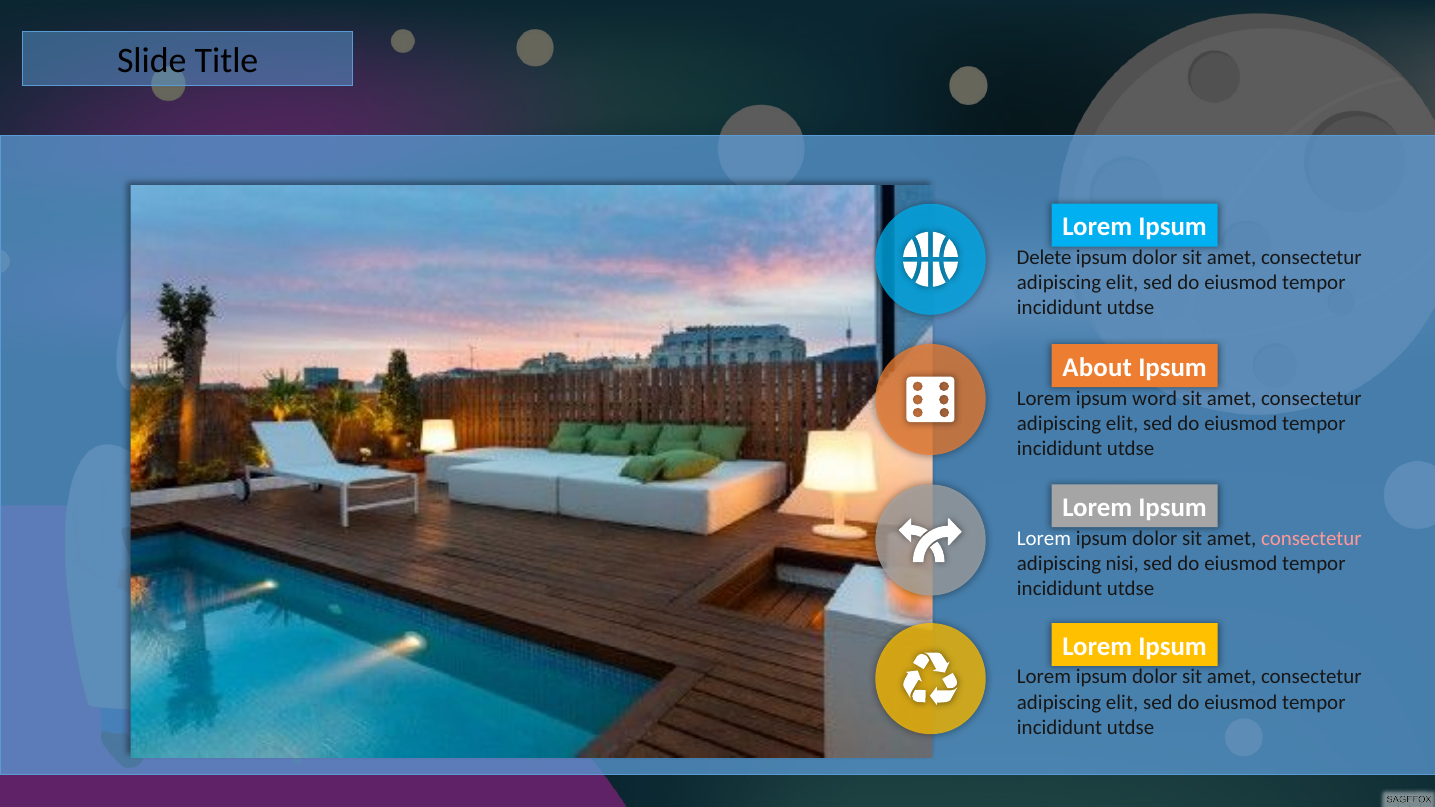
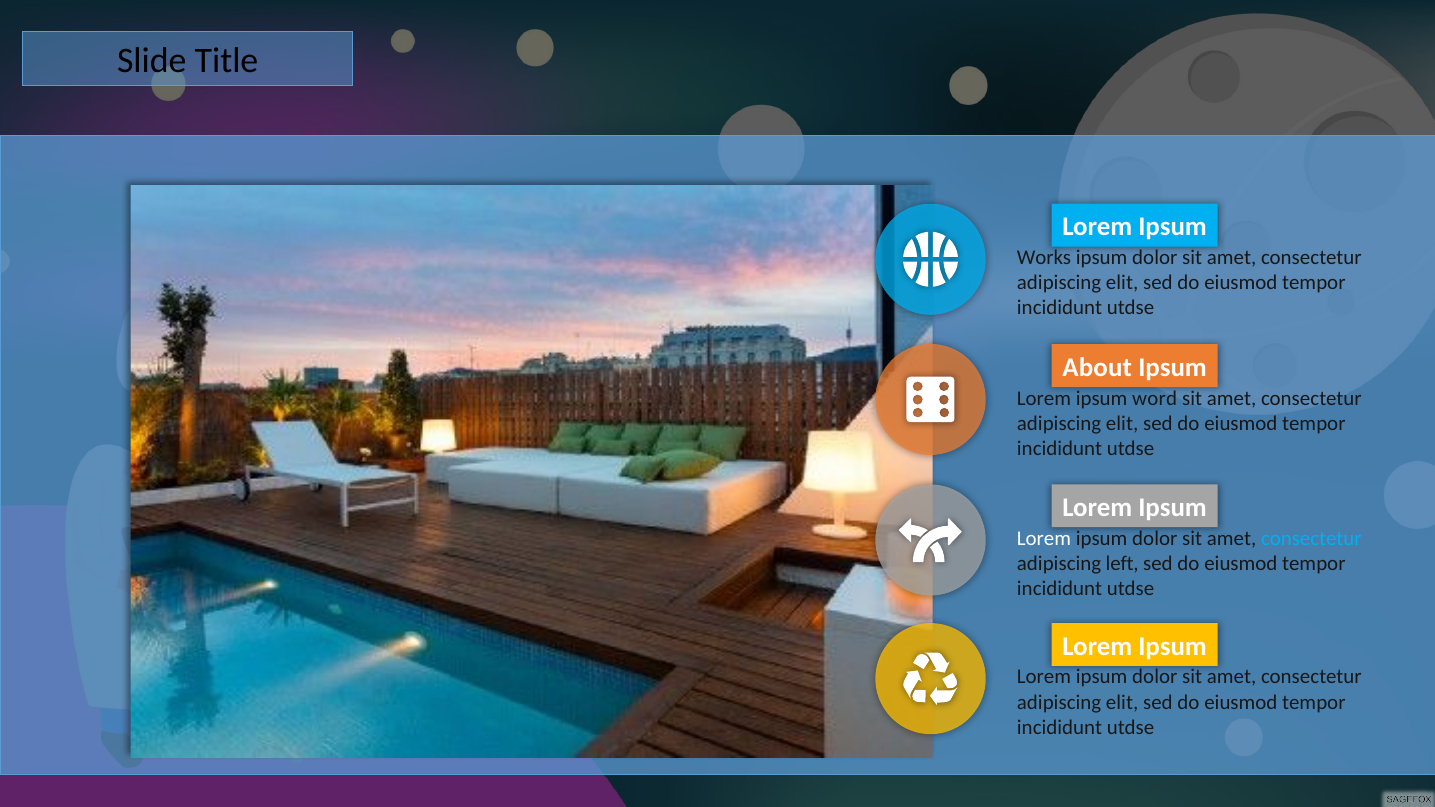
Delete: Delete -> Works (1044, 258)
consectetur colour: pink -> light blue (1311, 539)
nisi: nisi -> left (1122, 564)
